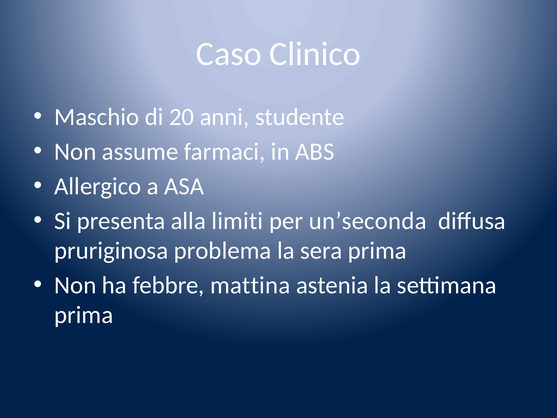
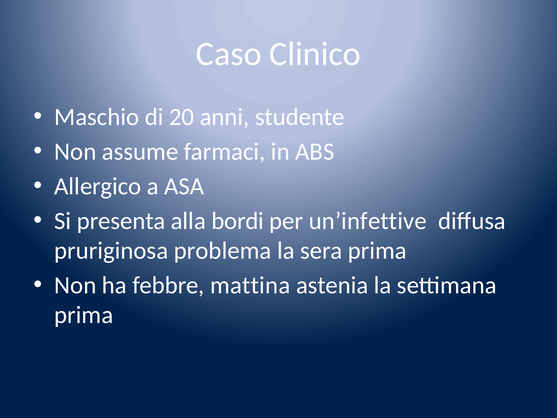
limiti: limiti -> bordi (238, 221)
un’seconda: un’seconda -> un’infettive (368, 221)
